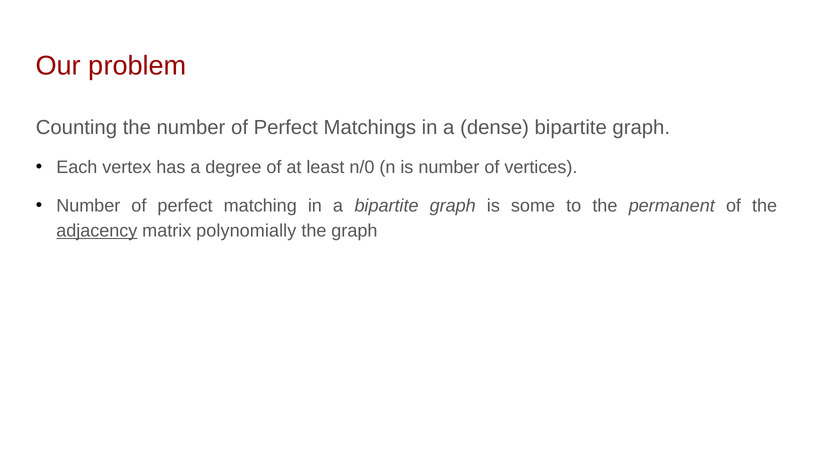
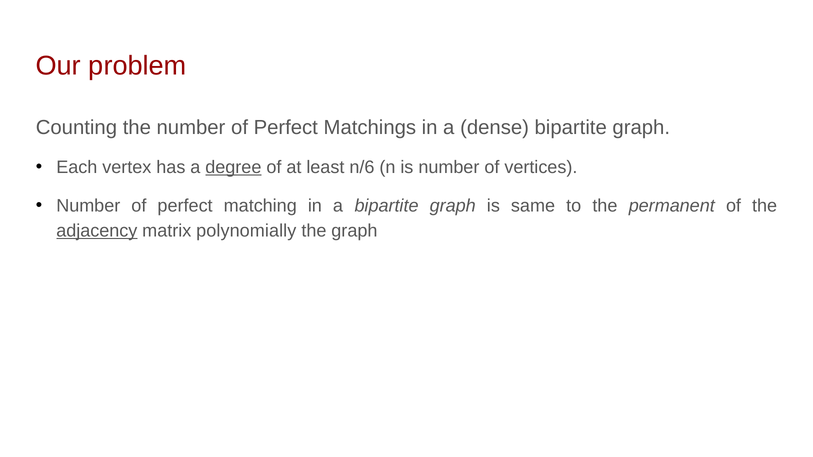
degree underline: none -> present (233, 167)
n/0: n/0 -> n/6 (362, 167)
some: some -> same (533, 206)
